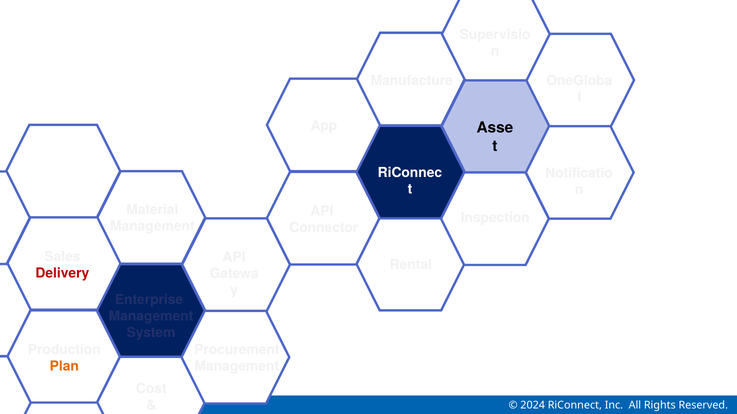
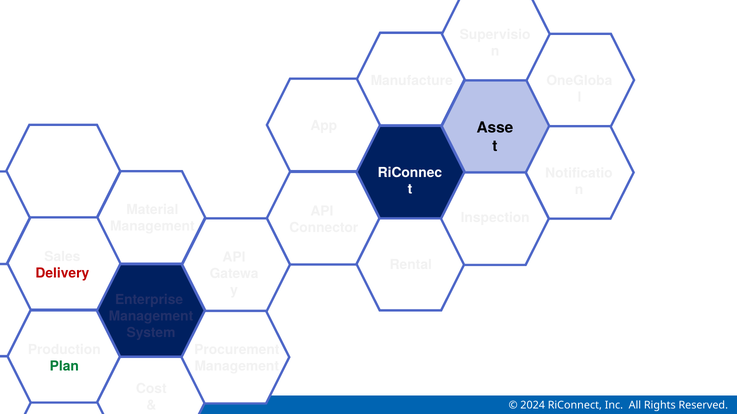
Plan colour: orange -> green (64, 367)
